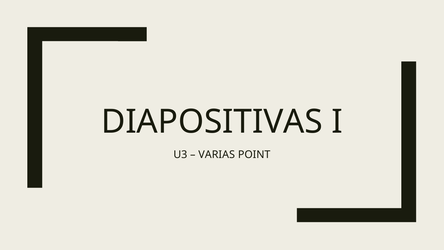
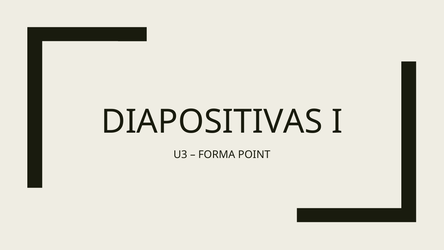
VARIAS: VARIAS -> FORMA (217, 154)
